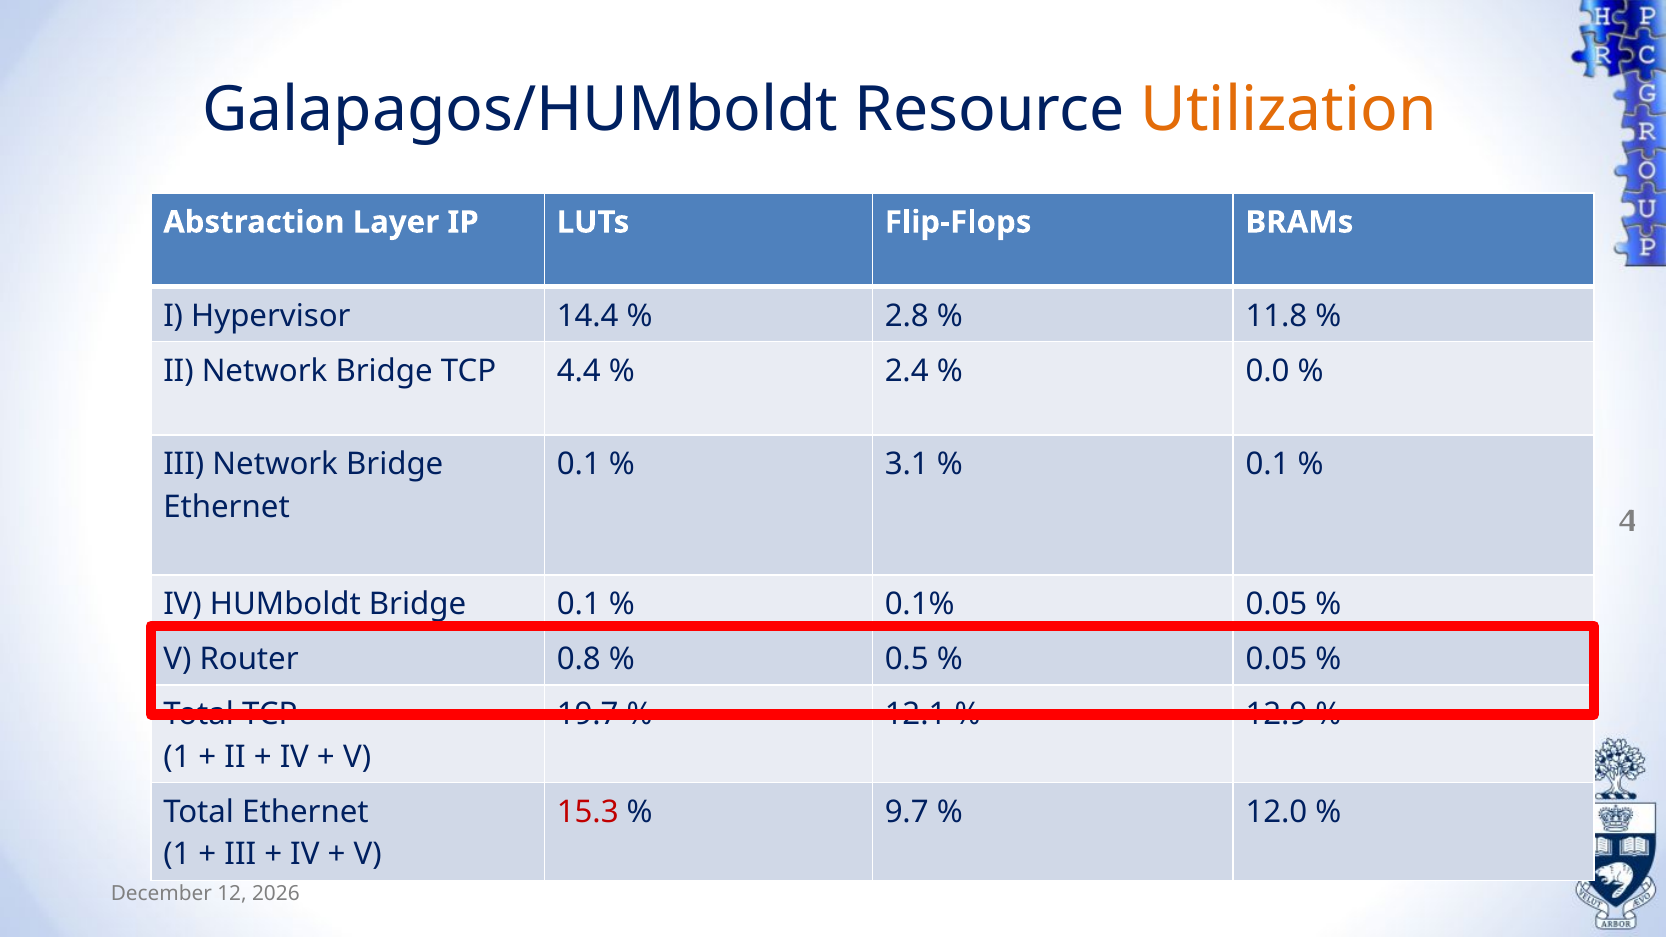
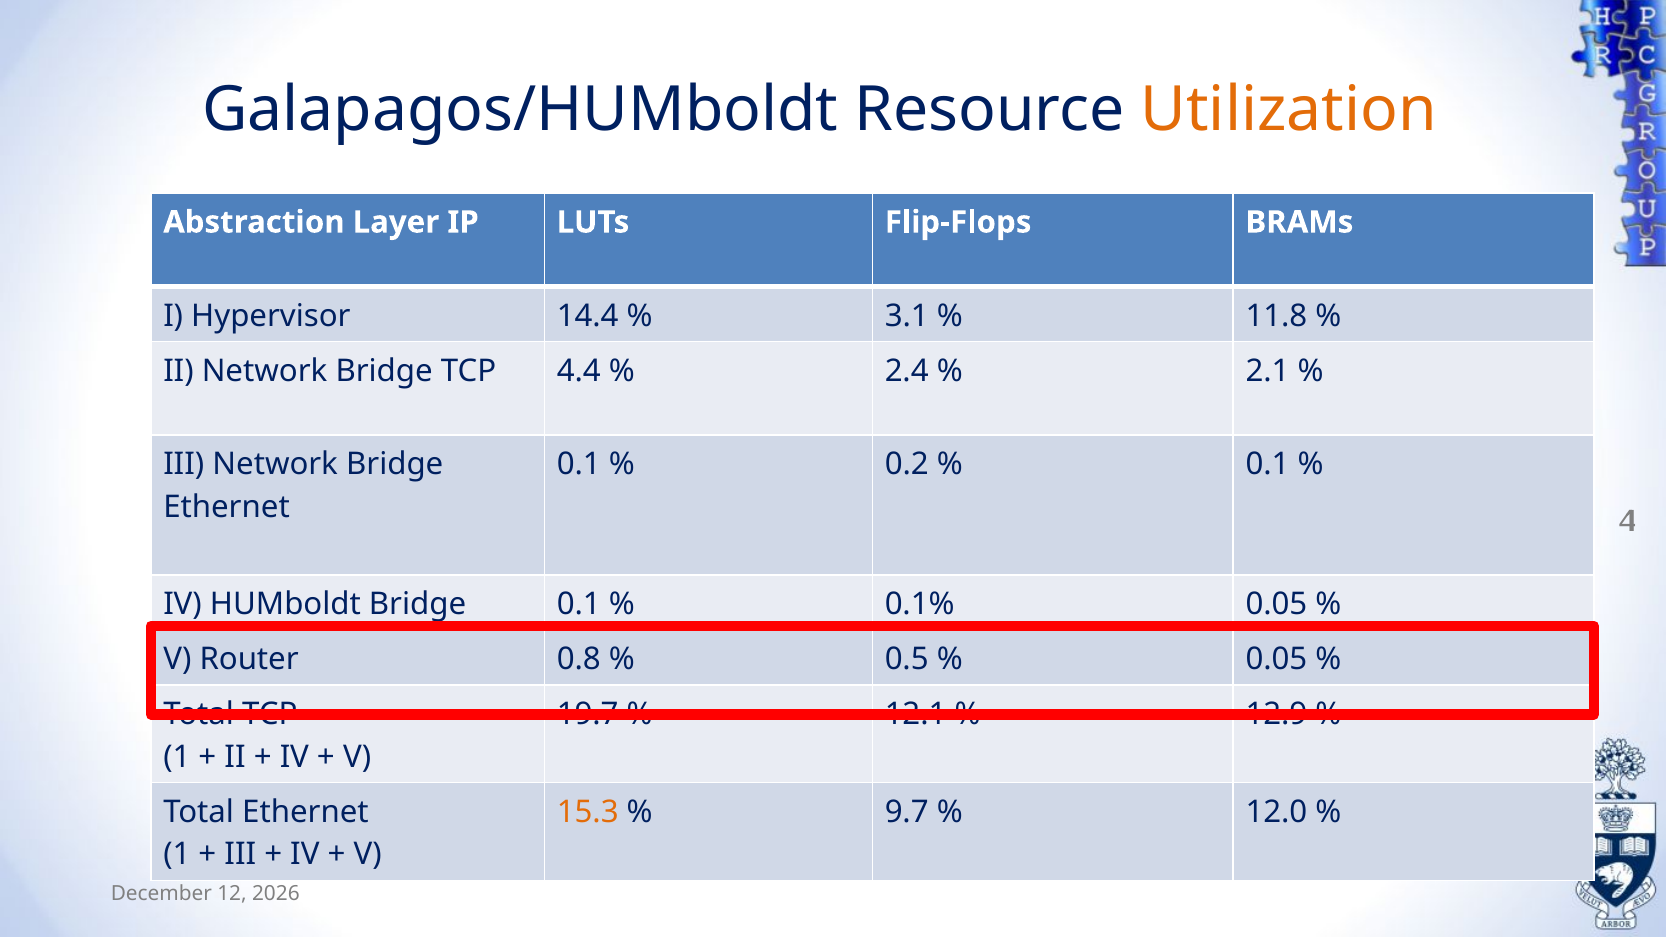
2.8: 2.8 -> 3.1 (907, 316)
0.0: 0.0 -> 2.1 (1268, 371)
3.1: 3.1 -> 0.2 (907, 464)
15.3 colour: red -> orange (588, 812)
